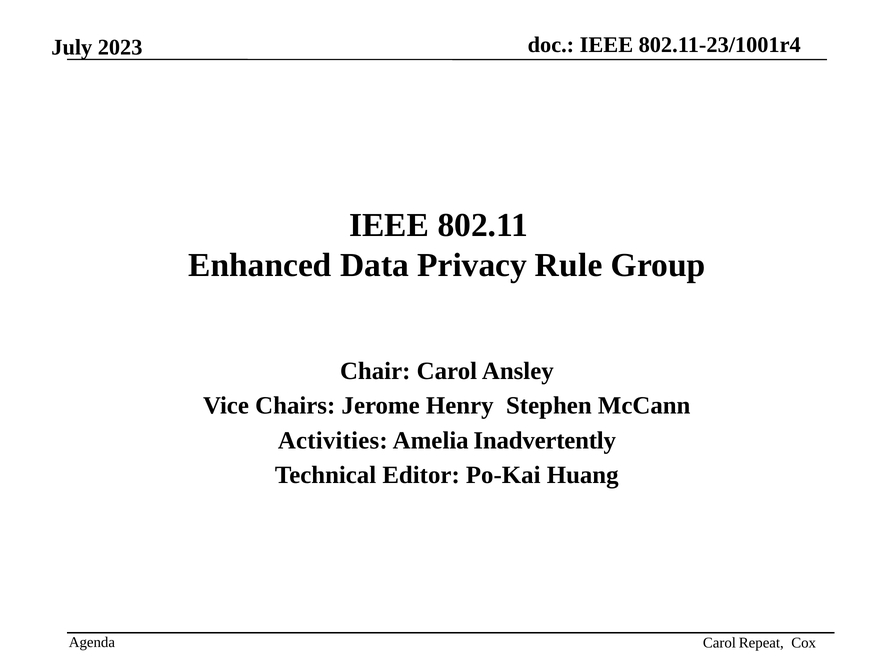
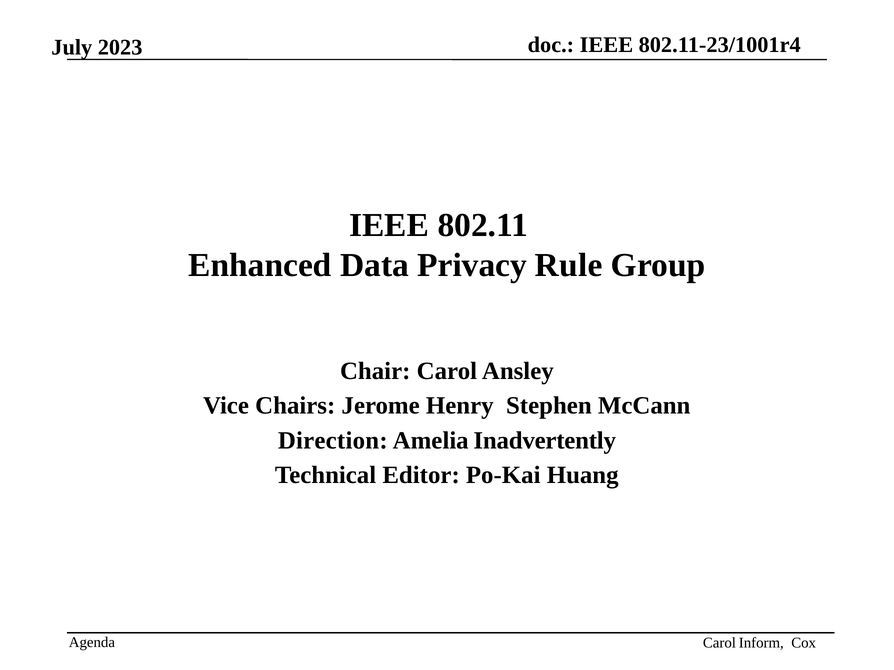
Activities: Activities -> Direction (333, 441)
Repeat: Repeat -> Inform (761, 643)
